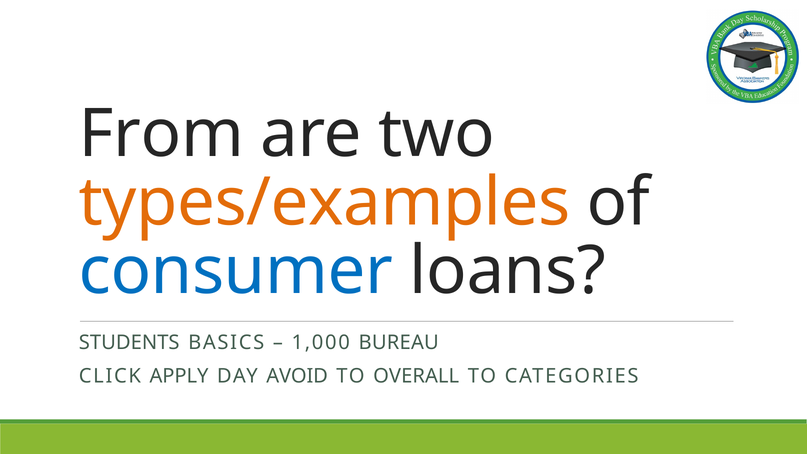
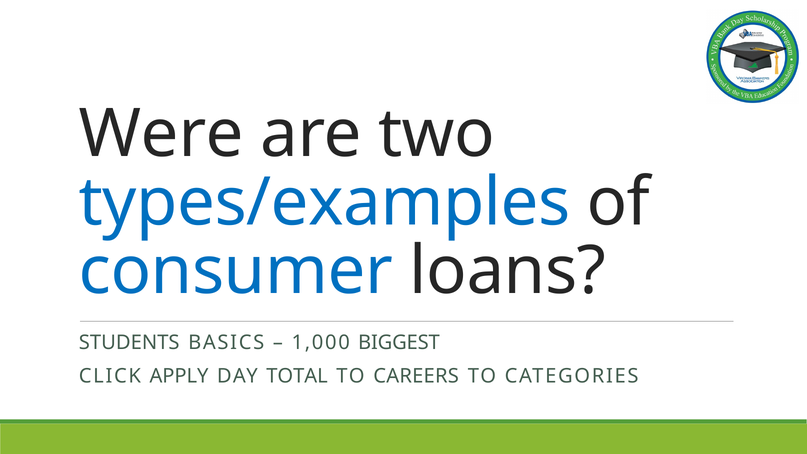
From: From -> Were (161, 134)
types/examples colour: orange -> blue (325, 203)
BUREAU: BUREAU -> BIGGEST (399, 342)
AVOID: AVOID -> TOTAL (297, 376)
OVERALL: OVERALL -> CAREERS (416, 376)
